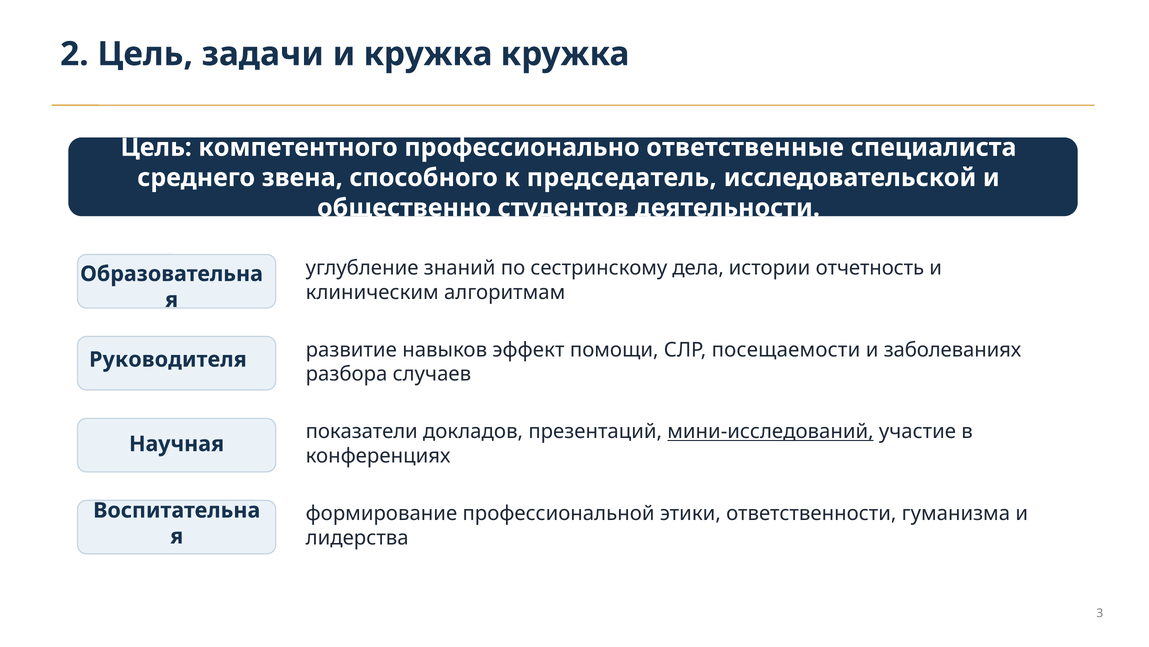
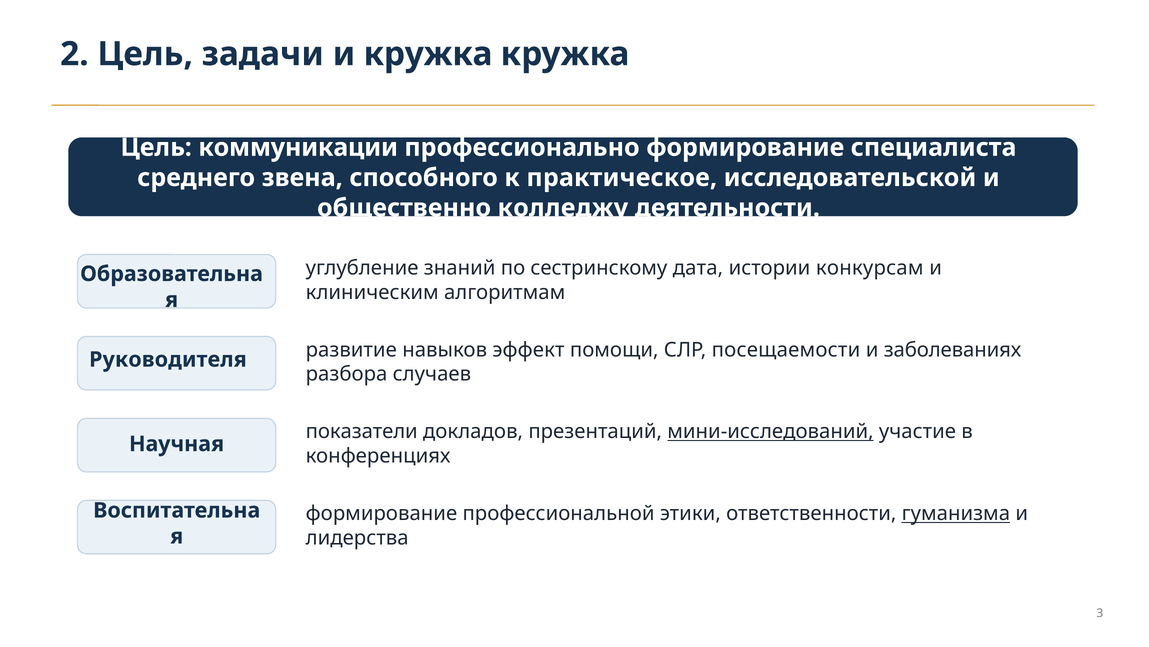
компетентного: компетентного -> коммуникации (298, 147)
профессионально ответственные: ответственные -> формирование (745, 147)
председатель: председатель -> практическое (622, 178)
студентов: студентов -> колледжу (563, 208)
дела: дела -> дата (698, 268)
отчетность: отчетность -> конкурсам (870, 268)
гуманизма underline: none -> present (956, 513)
